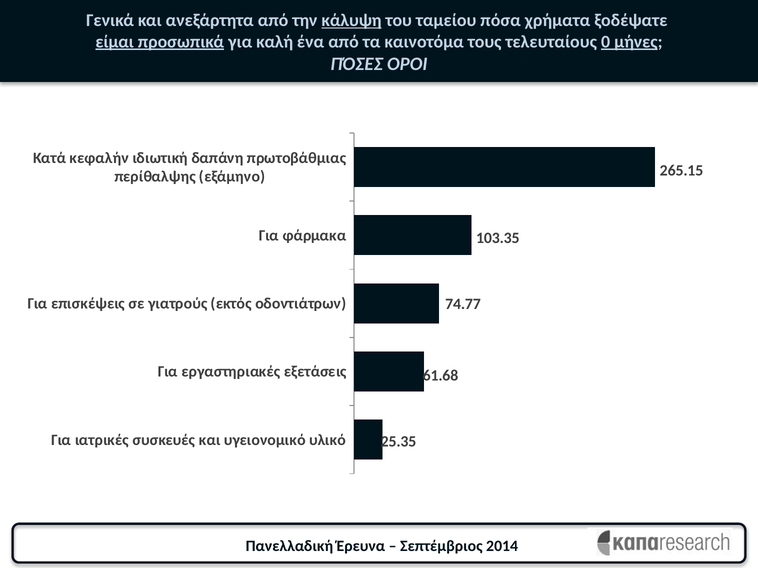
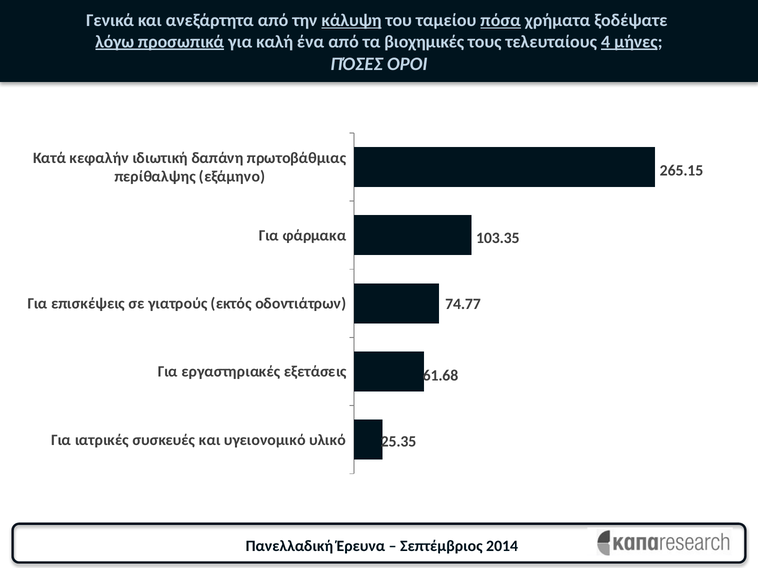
πόσα underline: none -> present (501, 20)
είμαι: είμαι -> λόγω (115, 42)
καινοτόμα: καινοτόμα -> βιοχημικές (424, 42)
τελευταίους 0: 0 -> 4 (606, 42)
